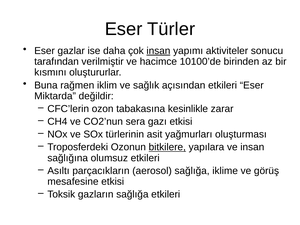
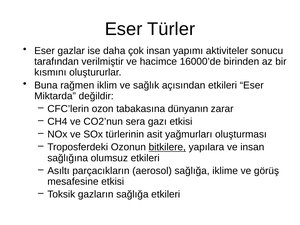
insan underline: present -> none (158, 51)
10100’de: 10100’de -> 16000’de (200, 62)
kesinlikle: kesinlikle -> dünyanın (188, 109)
